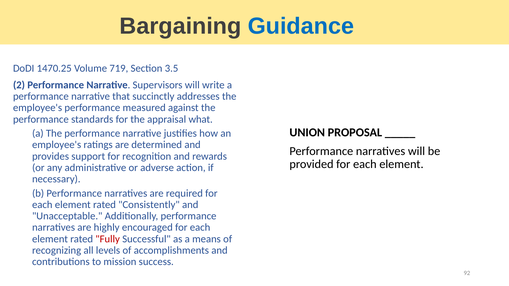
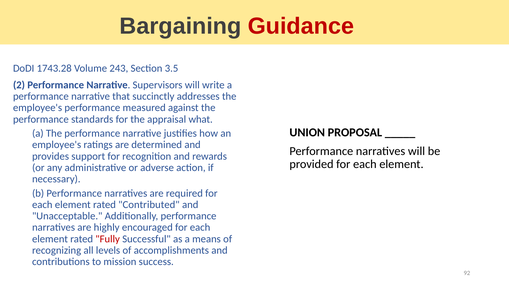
Guidance colour: blue -> red (301, 26)
1470.25: 1470.25 -> 1743.28 (54, 68)
719: 719 -> 243 (119, 68)
Consistently: Consistently -> Contributed (149, 205)
